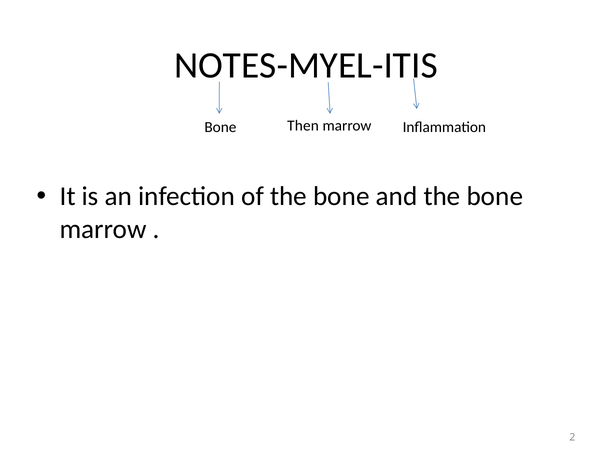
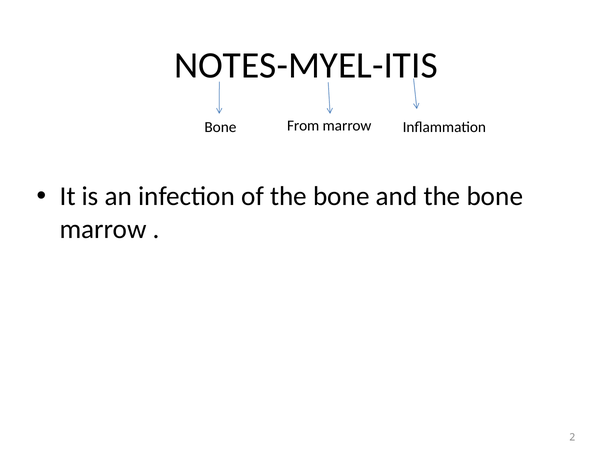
Then: Then -> From (303, 126)
